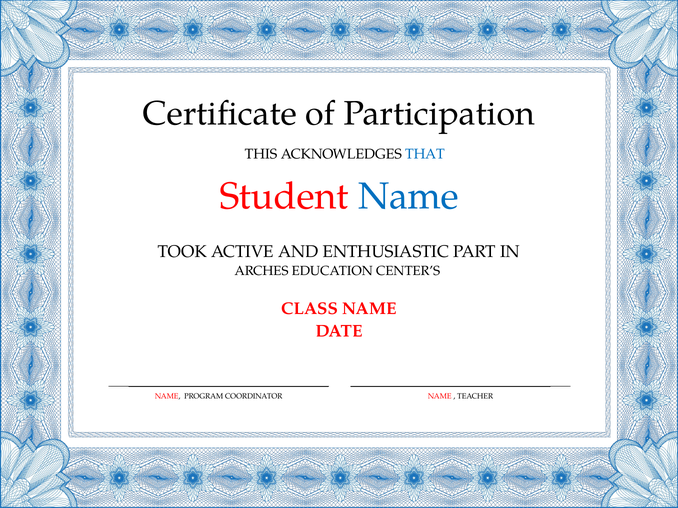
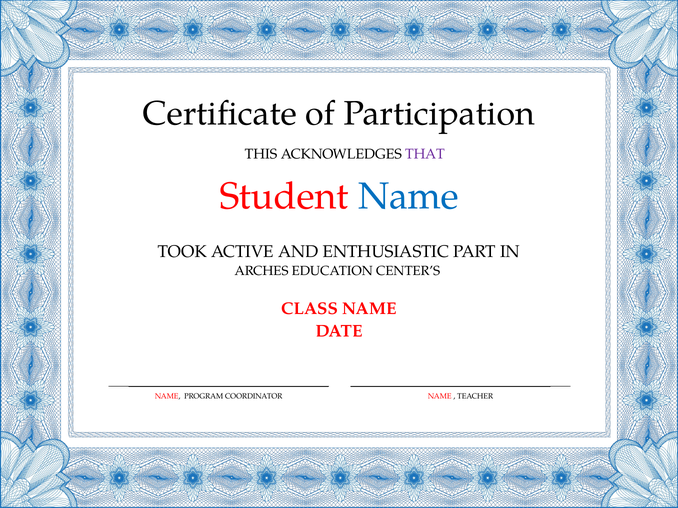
THAT colour: blue -> purple (425, 154)
